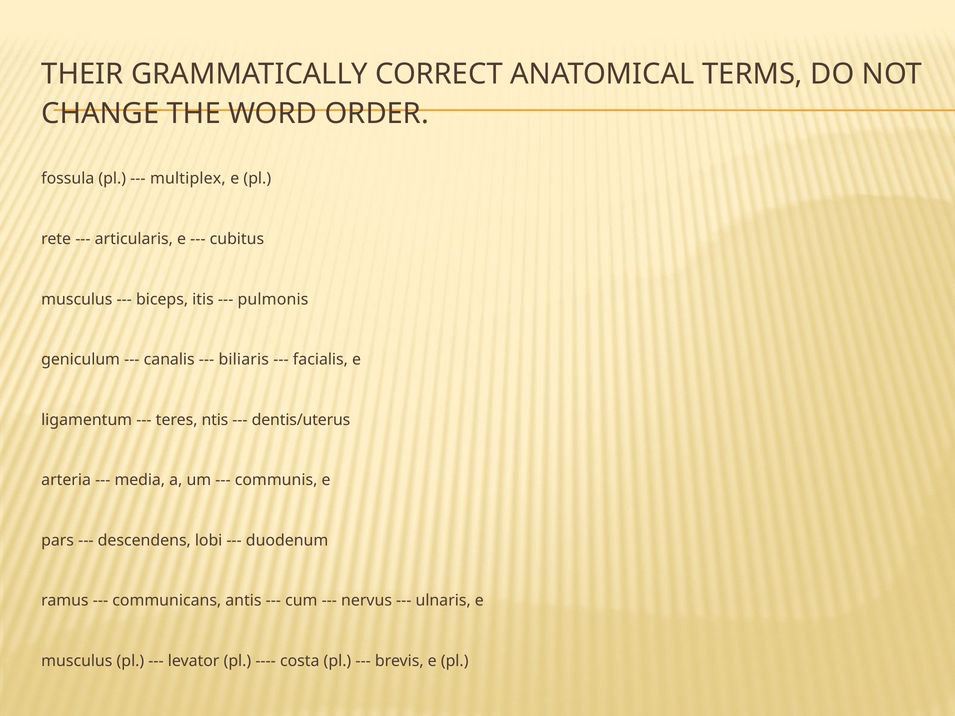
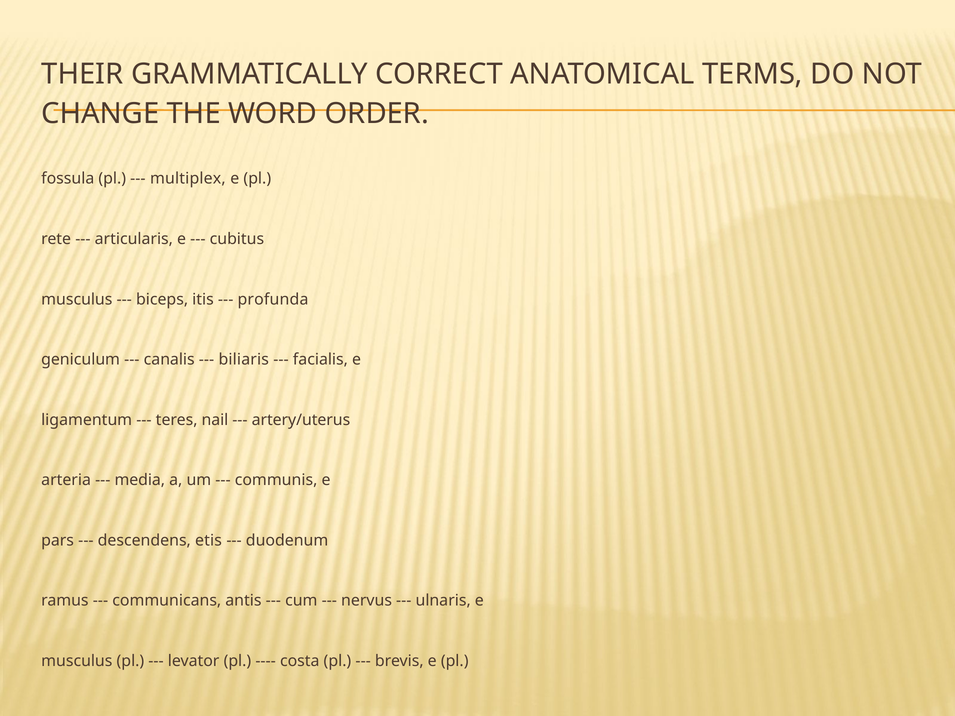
pulmonis: pulmonis -> profunda (273, 299)
ntis: ntis -> nail (215, 420)
dentis/uterus: dentis/uterus -> artery/uterus (301, 420)
lobi: lobi -> etis (209, 541)
